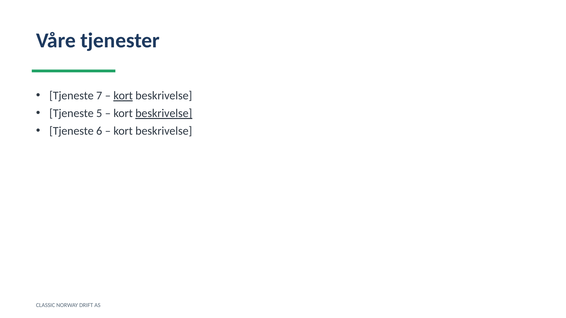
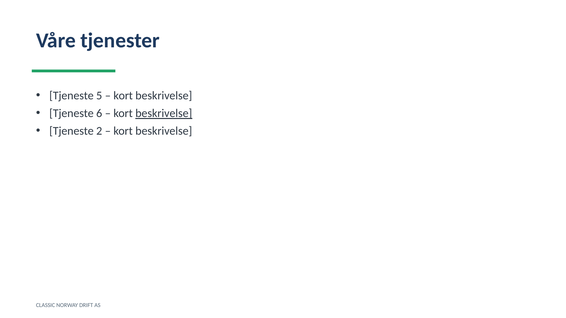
7: 7 -> 5 (99, 96)
kort underline: present -> none (123, 96)
5: 5 -> 6 (99, 114)
6: 6 -> 2 (99, 131)
